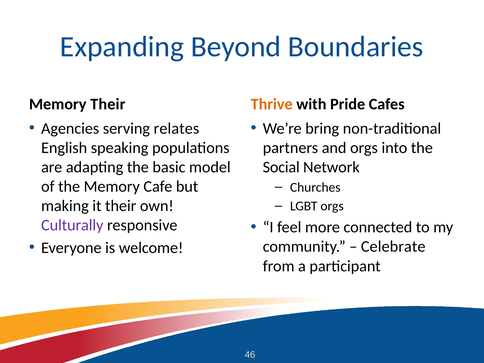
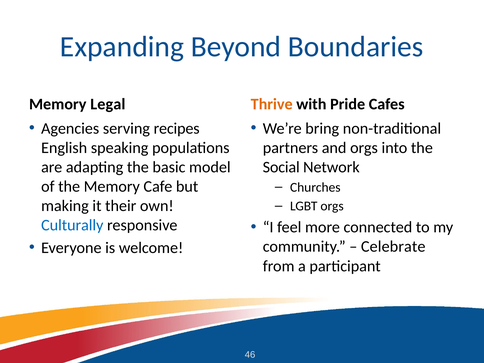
Memory Their: Their -> Legal (108, 104)
relates: relates -> recipes (177, 128)
Culturally colour: purple -> blue (72, 225)
